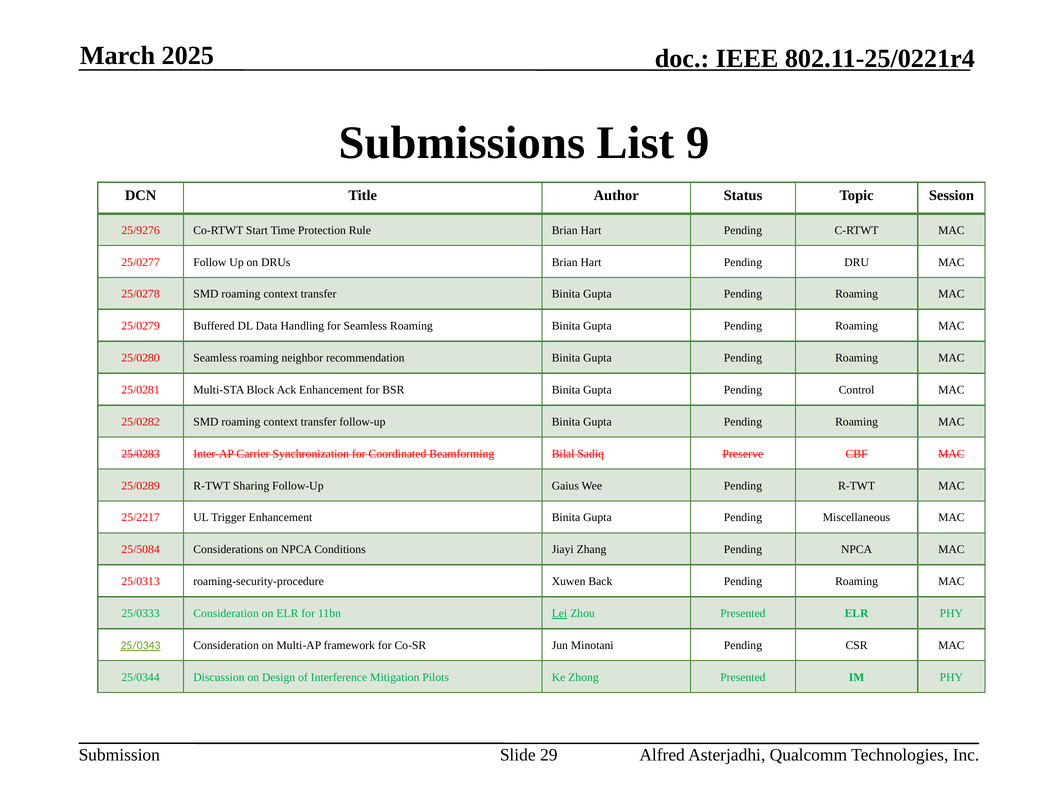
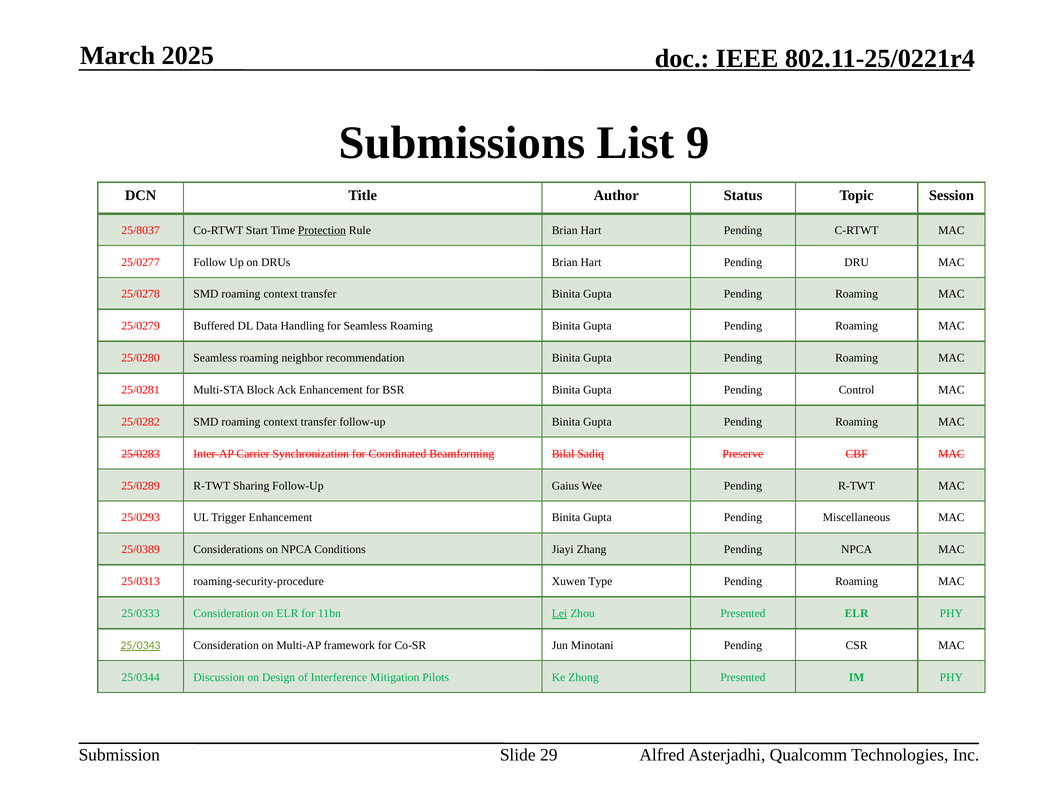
25/9276: 25/9276 -> 25/8037 (141, 230)
Protection underline: none -> present (322, 230)
25/2217: 25/2217 -> 25/0293 (141, 517)
25/5084: 25/5084 -> 25/0389 (141, 549)
Back: Back -> Type (600, 581)
